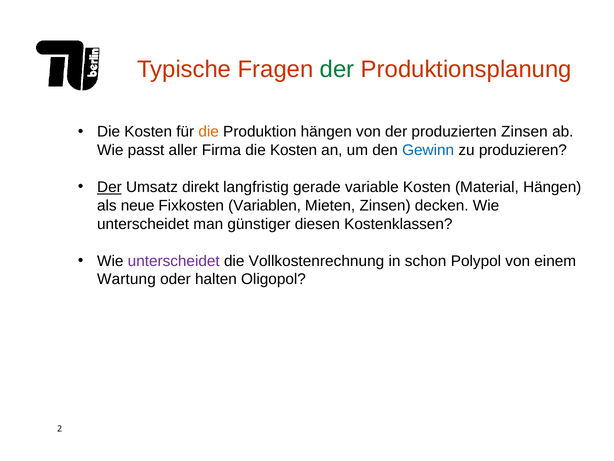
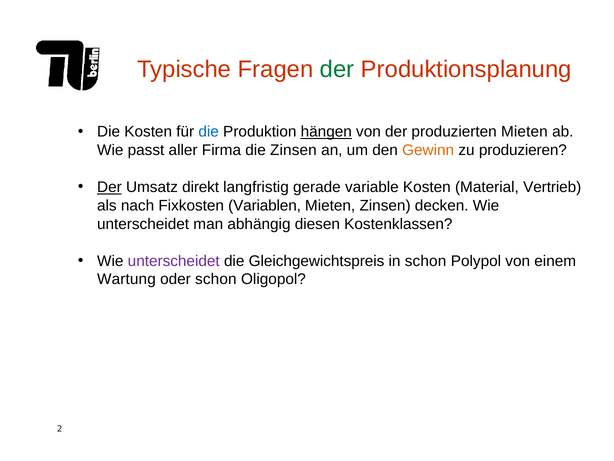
die colour: orange -> blue (209, 132)
hängen underline: none -> present (326, 132)
produzierten Zinsen: Zinsen -> Mieten (524, 132)
Firma die Kosten: Kosten -> Zinsen (293, 150)
Gewinn colour: blue -> orange (428, 150)
Material Hängen: Hängen -> Vertrieb (552, 187)
neue: neue -> nach (138, 205)
günstiger: günstiger -> abhängig (259, 224)
Vollkostenrechnung: Vollkostenrechnung -> Gleichgewichtspreis (317, 261)
oder halten: halten -> schon (216, 279)
